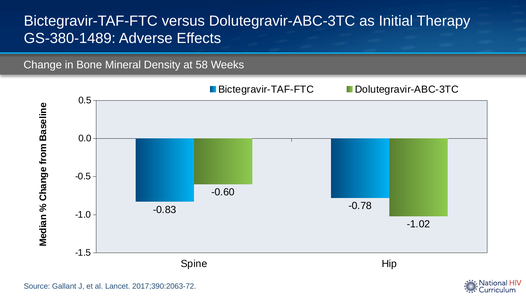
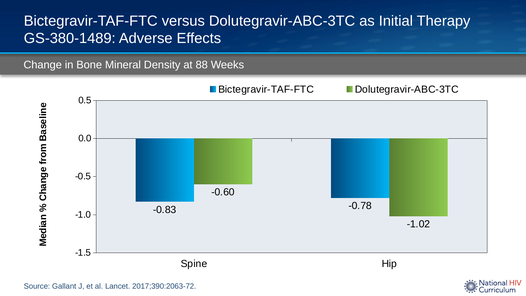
58: 58 -> 88 (202, 65)
